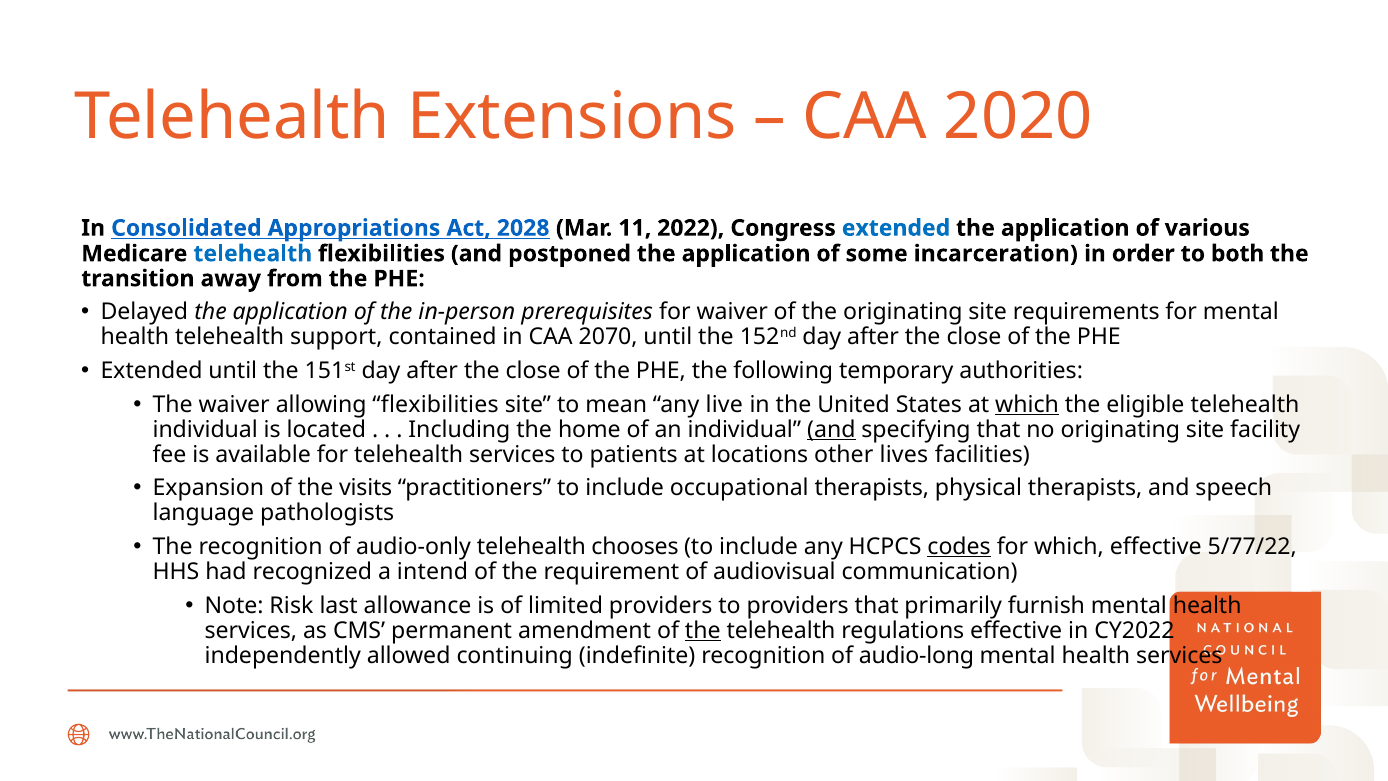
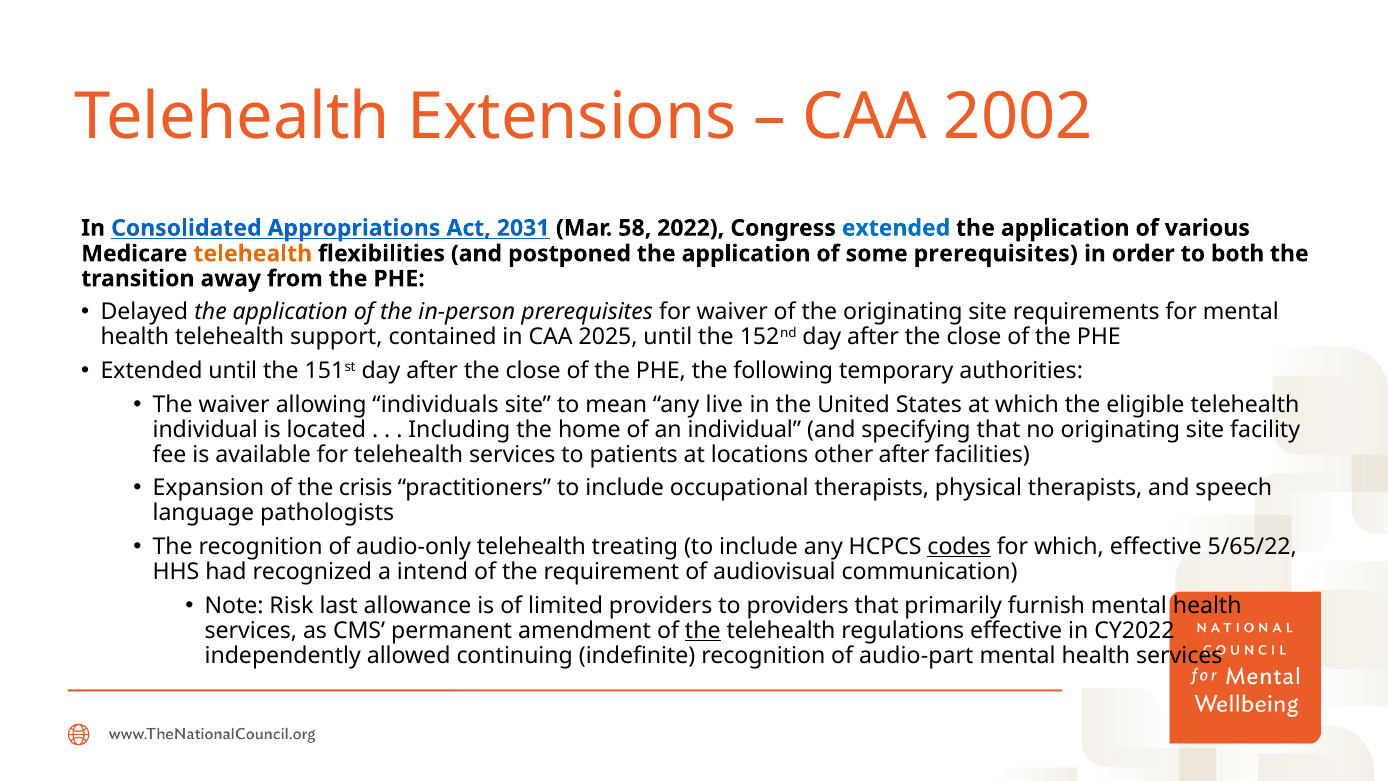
2020: 2020 -> 2002 (1018, 117)
2028: 2028 -> 2031 (523, 228)
11: 11 -> 58 (635, 228)
telehealth colour: blue -> orange (253, 254)
some incarceration: incarceration -> prerequisites (996, 254)
2070: 2070 -> 2025 (608, 337)
allowing flexibilities: flexibilities -> individuals (436, 404)
which underline: present -> none (1027, 404)
and underline: present -> none (831, 429)
other lives: lives -> after (904, 454)
visits: visits -> crisis (366, 488)
chooses: chooses -> treating (635, 547)
5/77/22: 5/77/22 -> 5/65/22 (1252, 547)
audio-long: audio-long -> audio-part (916, 655)
